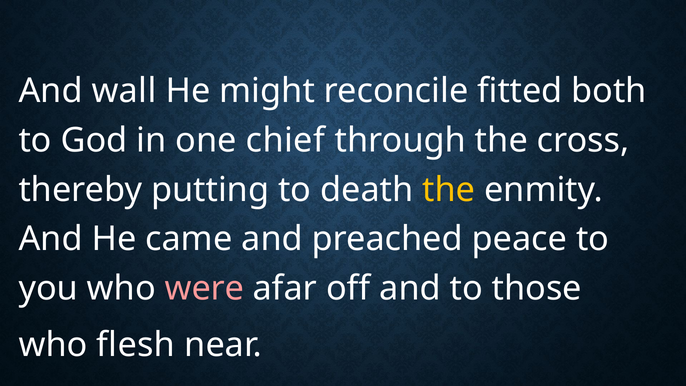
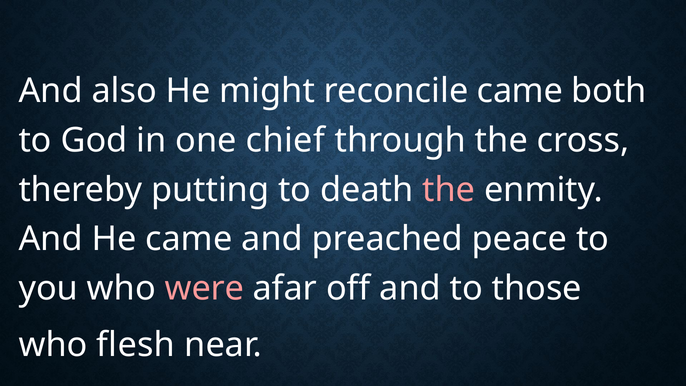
wall: wall -> also (124, 91)
reconcile fitted: fitted -> came (520, 91)
the colour: yellow -> pink (449, 190)
